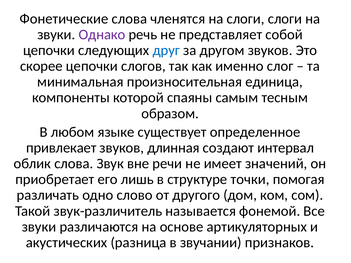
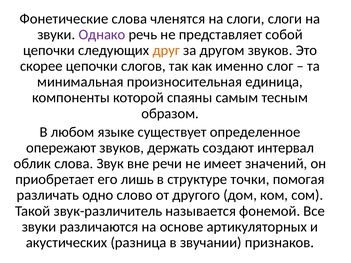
друг colour: blue -> orange (166, 50)
привлекает: привлекает -> опережают (61, 148)
длинная: длинная -> держать (173, 148)
